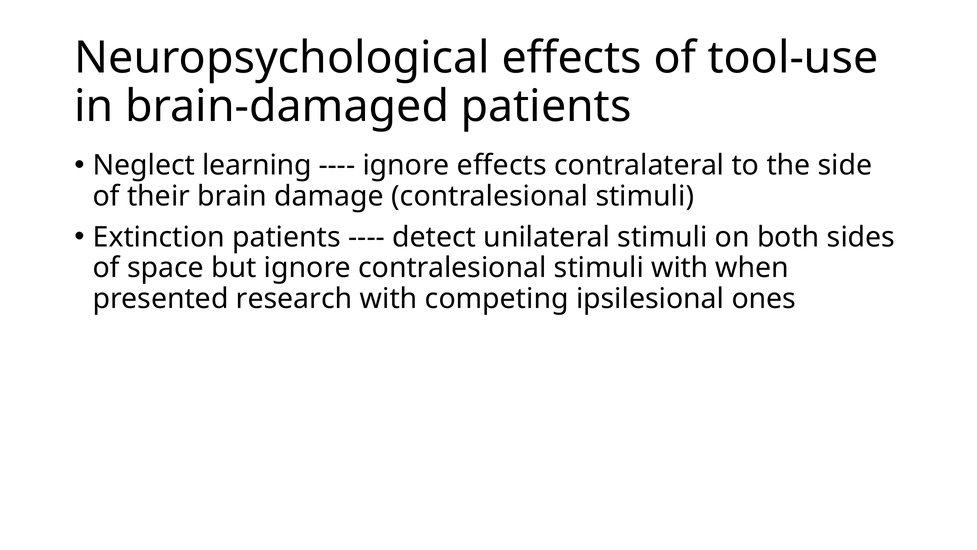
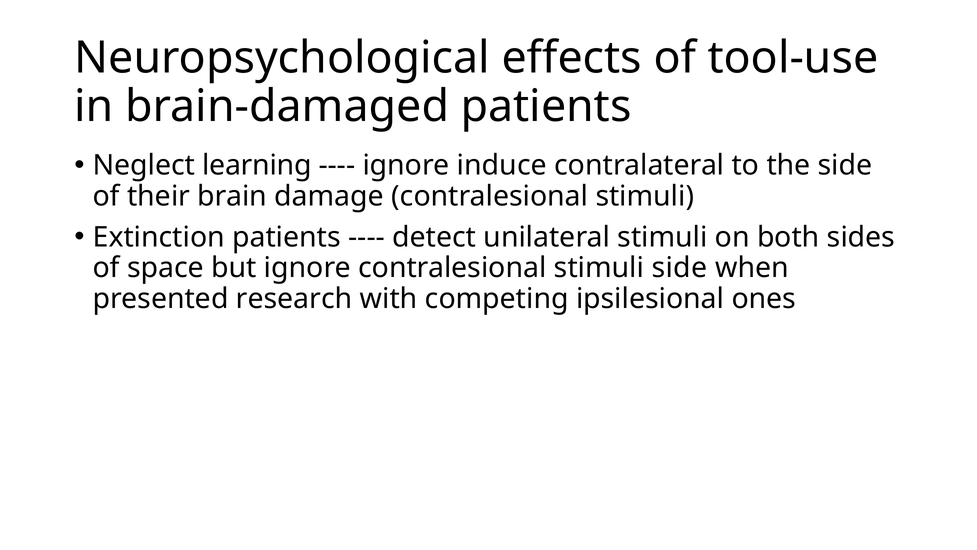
ignore effects: effects -> induce (502, 165)
stimuli with: with -> side (680, 268)
